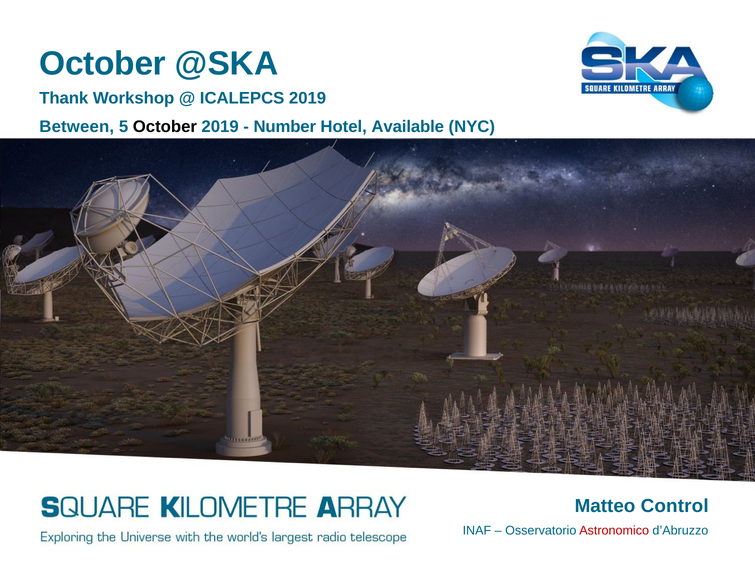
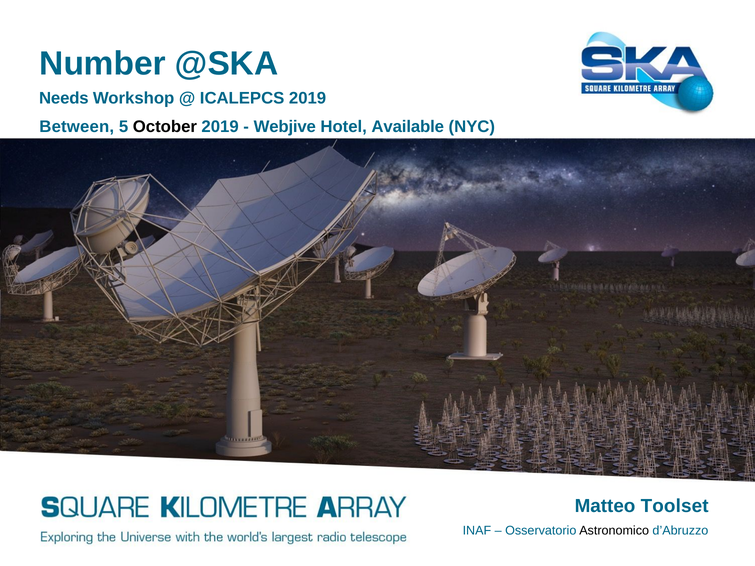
October: October -> Number (103, 63)
Thank: Thank -> Needs (64, 98)
Number: Number -> Webjive (285, 127)
Control: Control -> Toolset (675, 506)
Astronomico colour: red -> black (614, 531)
